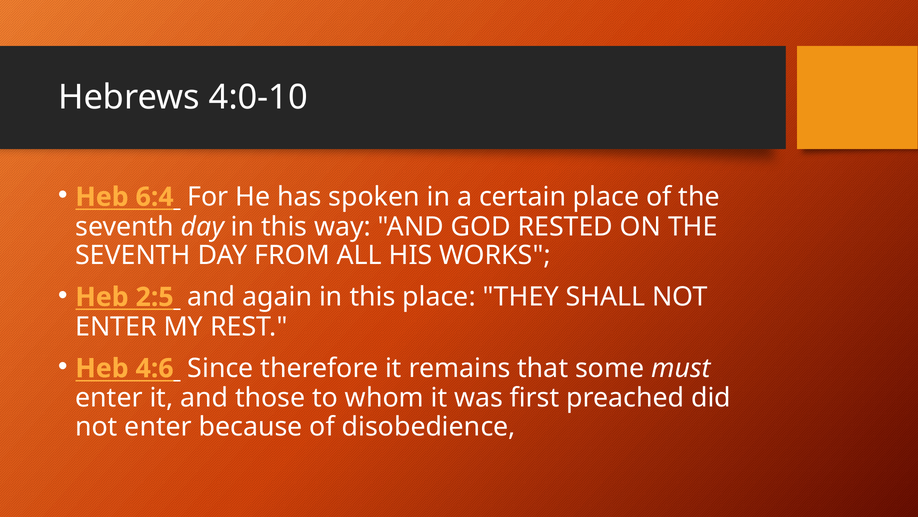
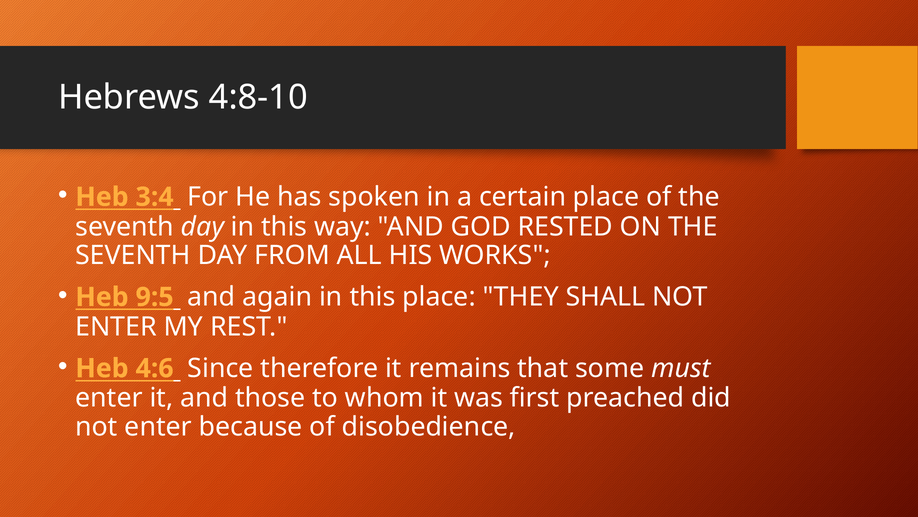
4:0-10: 4:0-10 -> 4:8-10 (258, 97)
6:4: 6:4 -> 3:4 (155, 197)
2:5: 2:5 -> 9:5 (155, 297)
